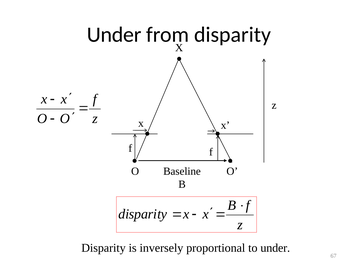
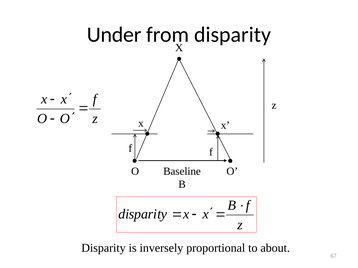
to under: under -> about (275, 248)
